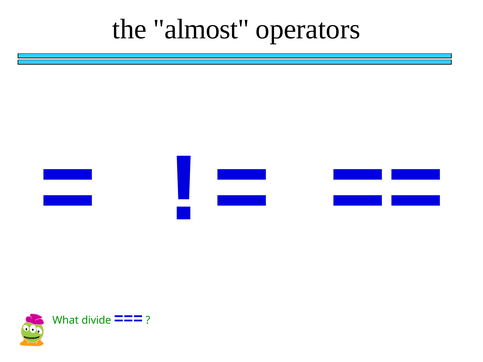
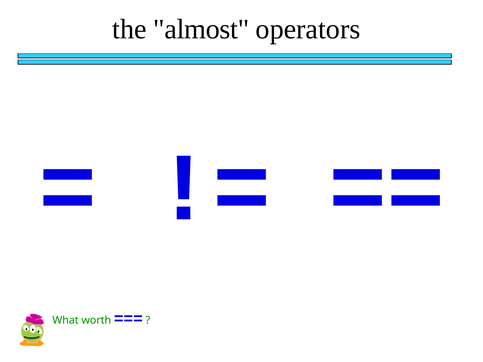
divide: divide -> worth (96, 321)
